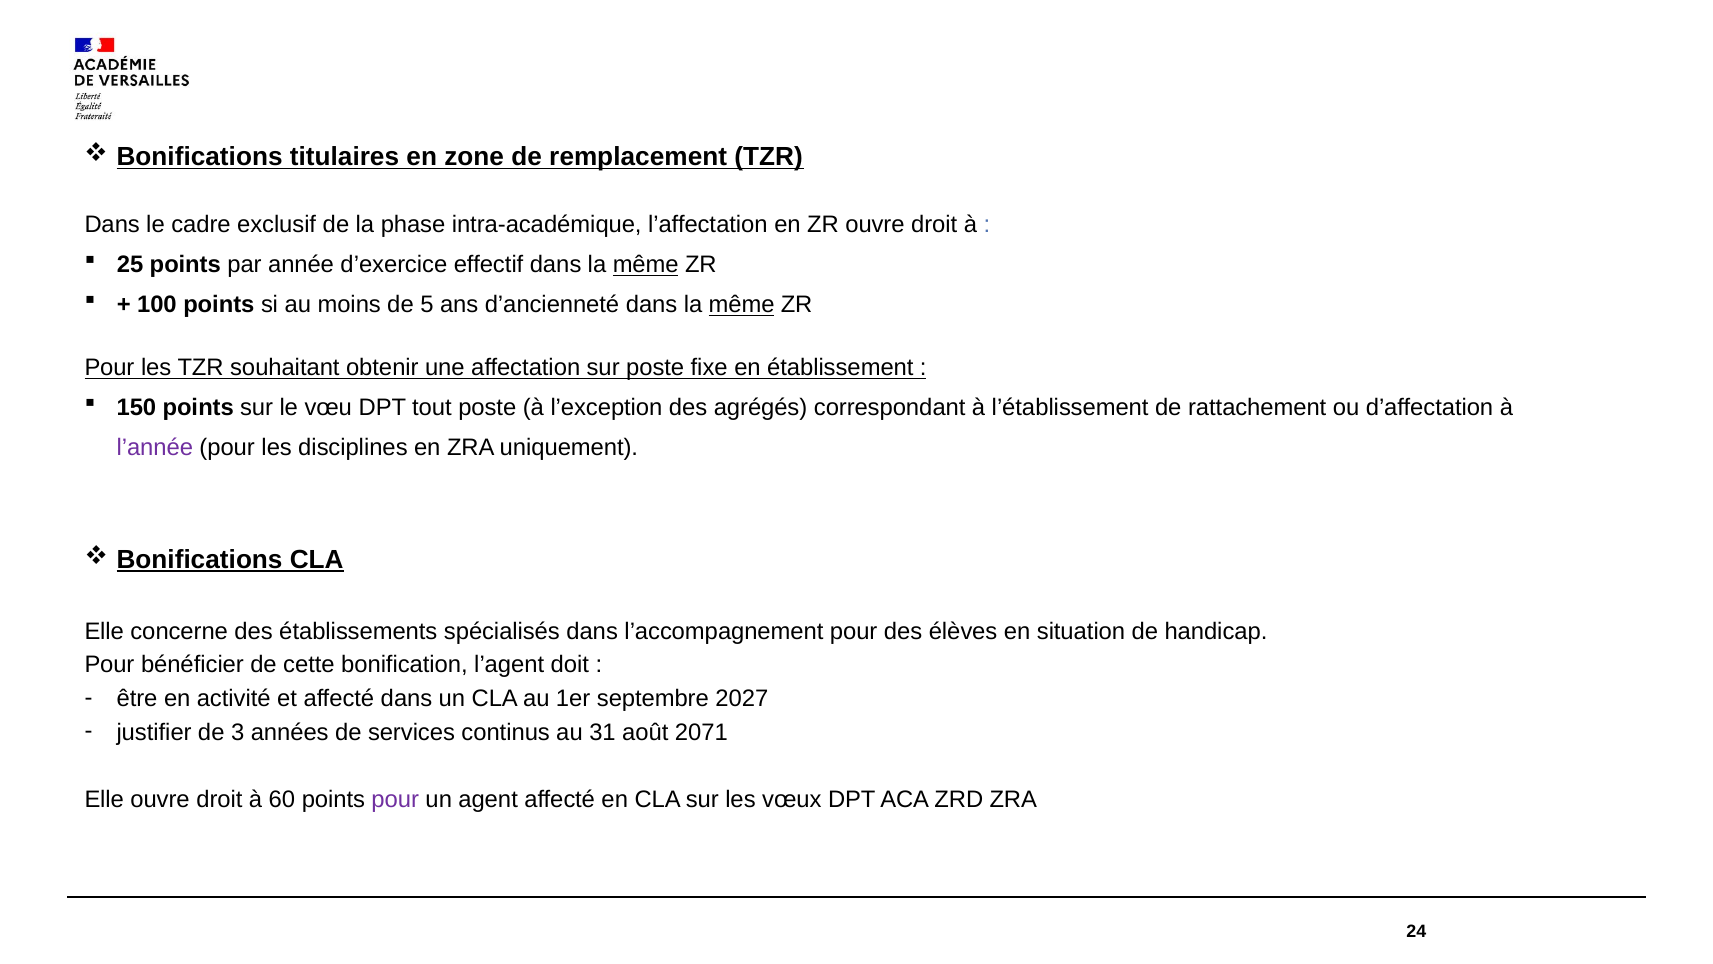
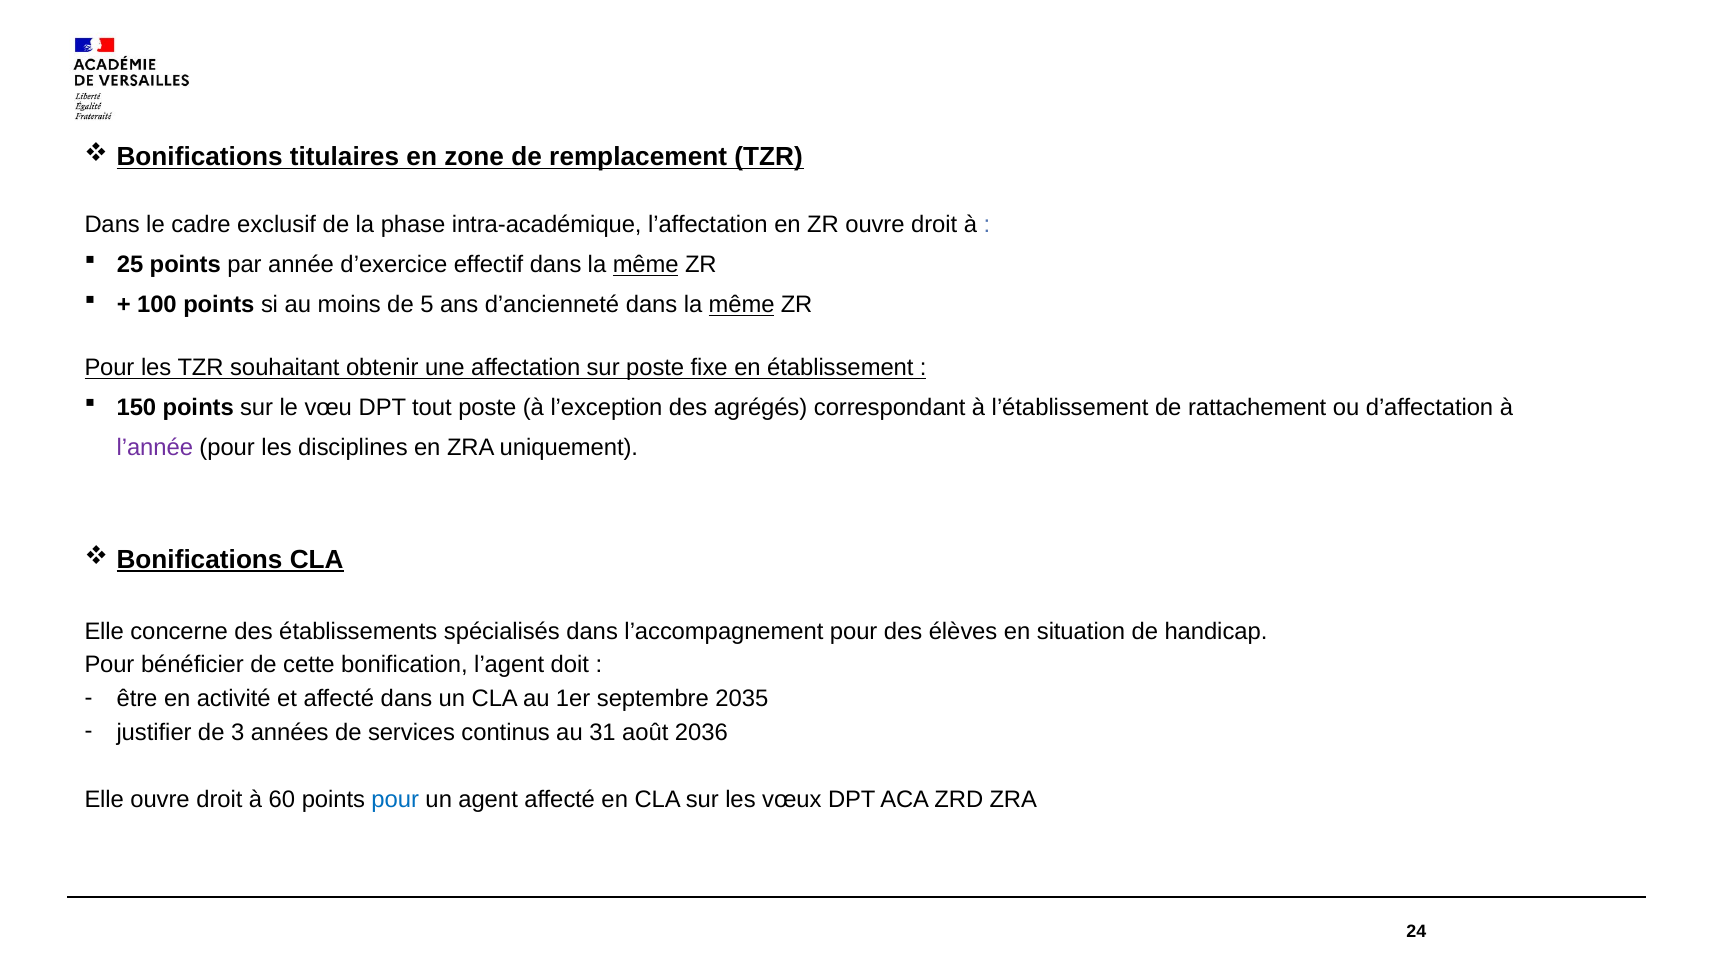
2027: 2027 -> 2035 (742, 698)
2071: 2071 -> 2036 (701, 732)
pour colour: purple -> blue (395, 800)
